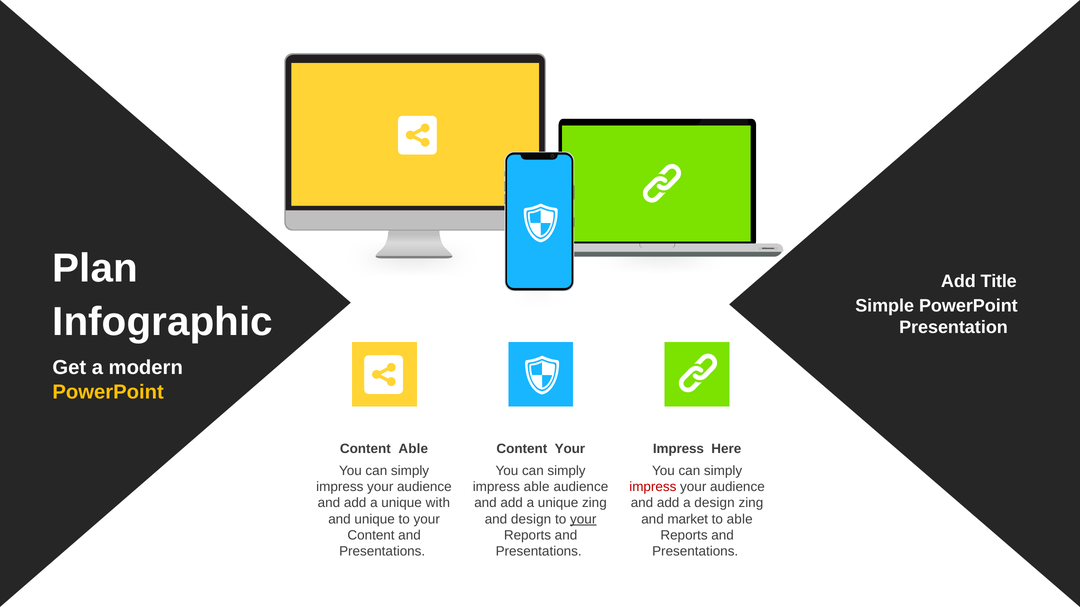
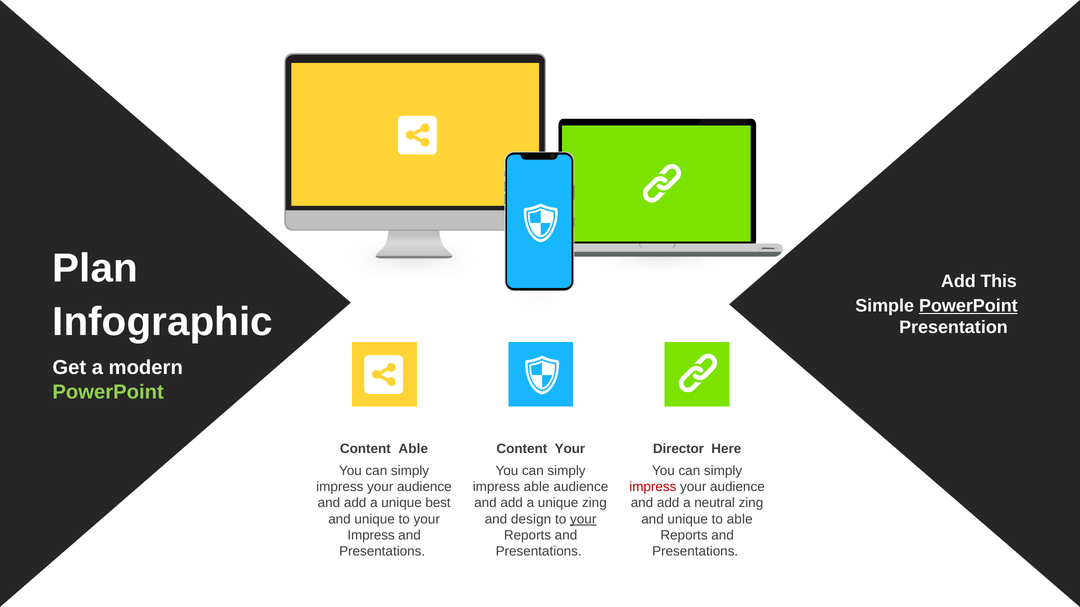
Title: Title -> This (999, 282)
PowerPoint underline: none -> present (968, 306)
PowerPoint colour: yellow -> light green (108, 392)
Impress: Impress -> Director (678, 449)
with: with -> best (438, 503)
a design: design -> neutral (715, 503)
market: market -> unique (688, 520)
Content: Content -> Impress (371, 536)
